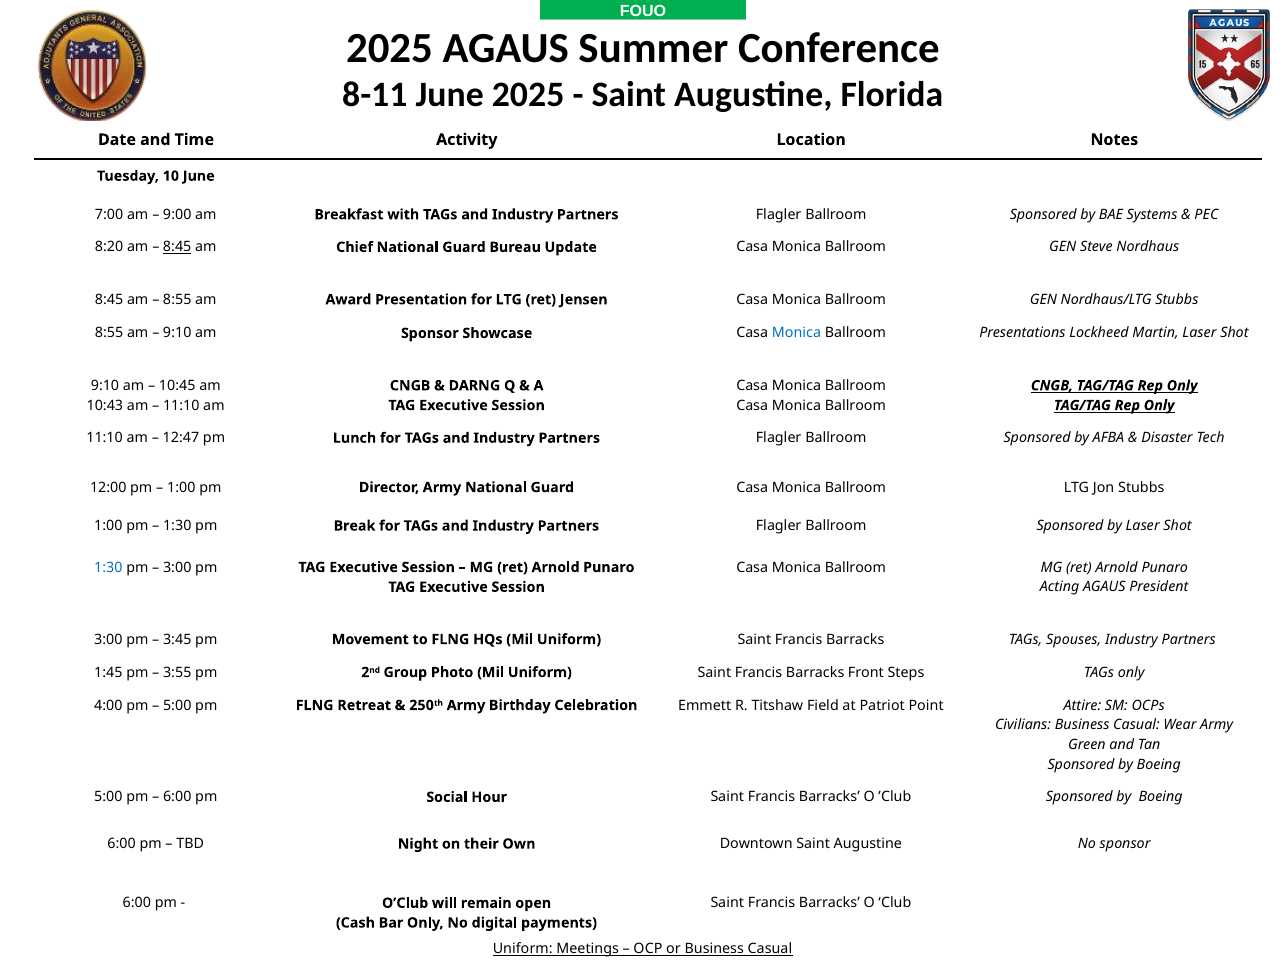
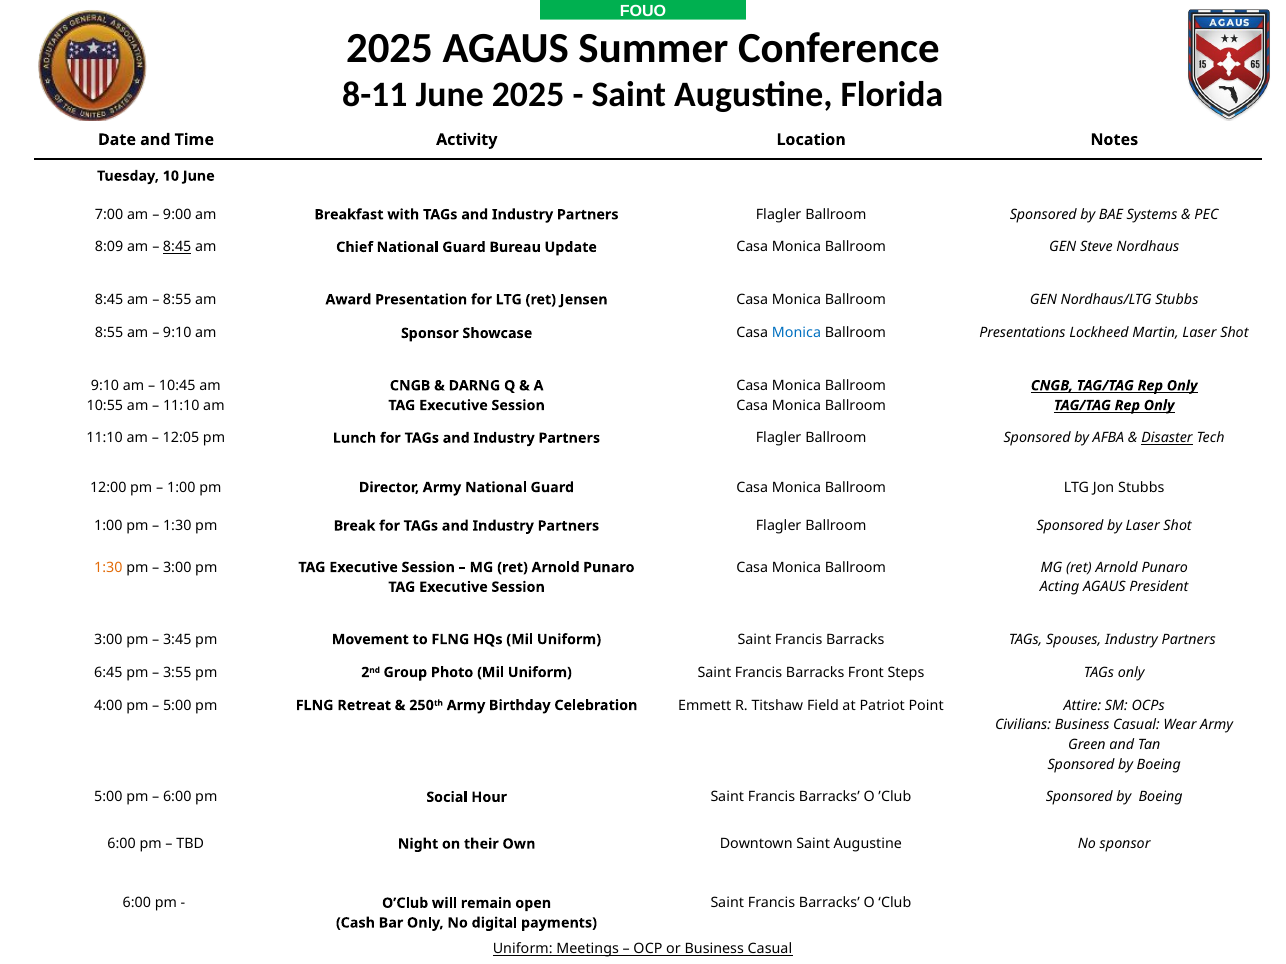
8:20: 8:20 -> 8:09 (109, 247)
10:43: 10:43 -> 10:55 (105, 406)
12:47: 12:47 -> 12:05 (181, 438)
Disaster underline: none -> present (1167, 438)
1:30 colour: blue -> orange (108, 568)
1:45: 1:45 -> 6:45 (108, 673)
